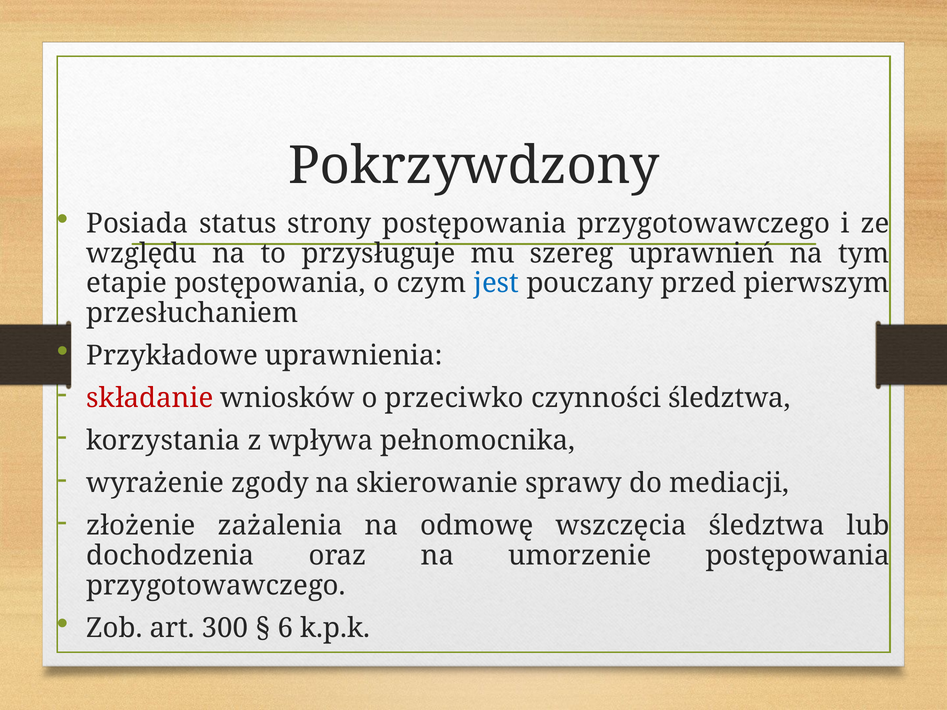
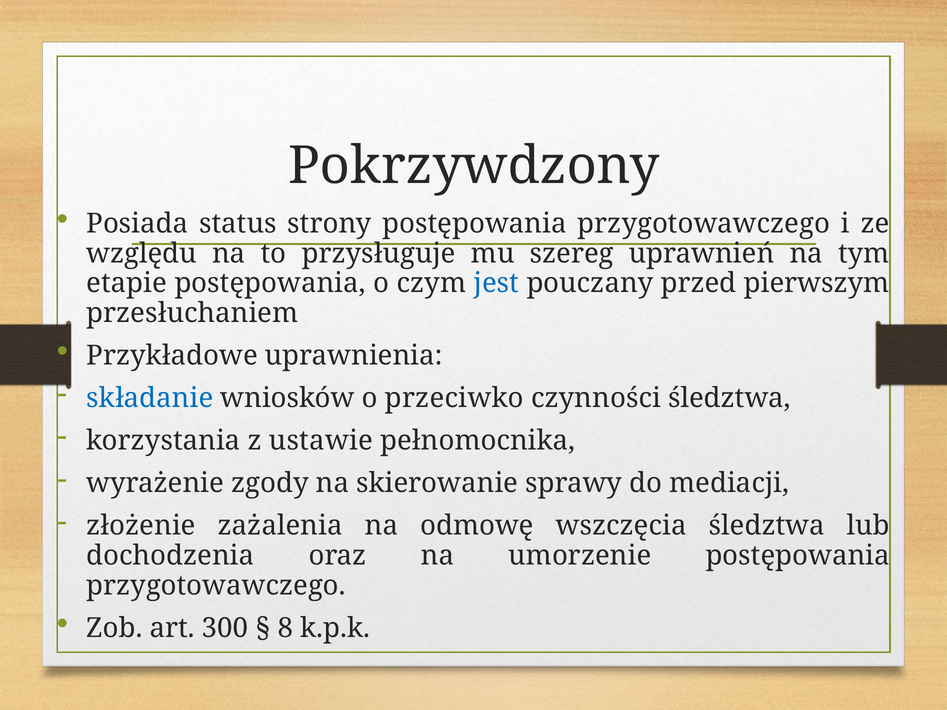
składanie colour: red -> blue (150, 398)
wpływa: wpływa -> ustawie (321, 441)
6: 6 -> 8 (285, 628)
